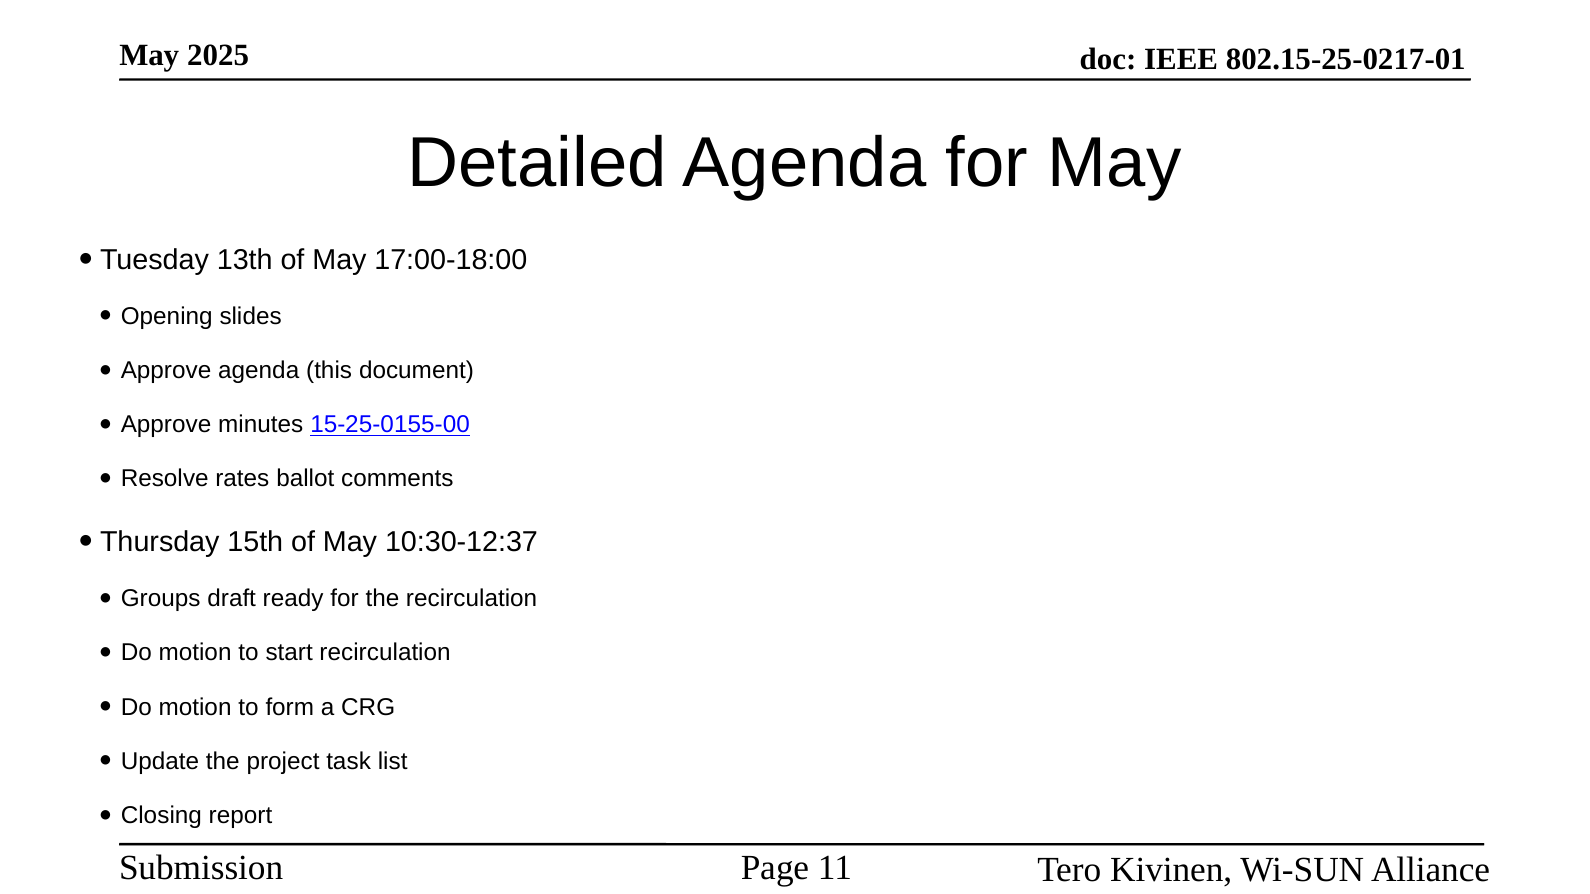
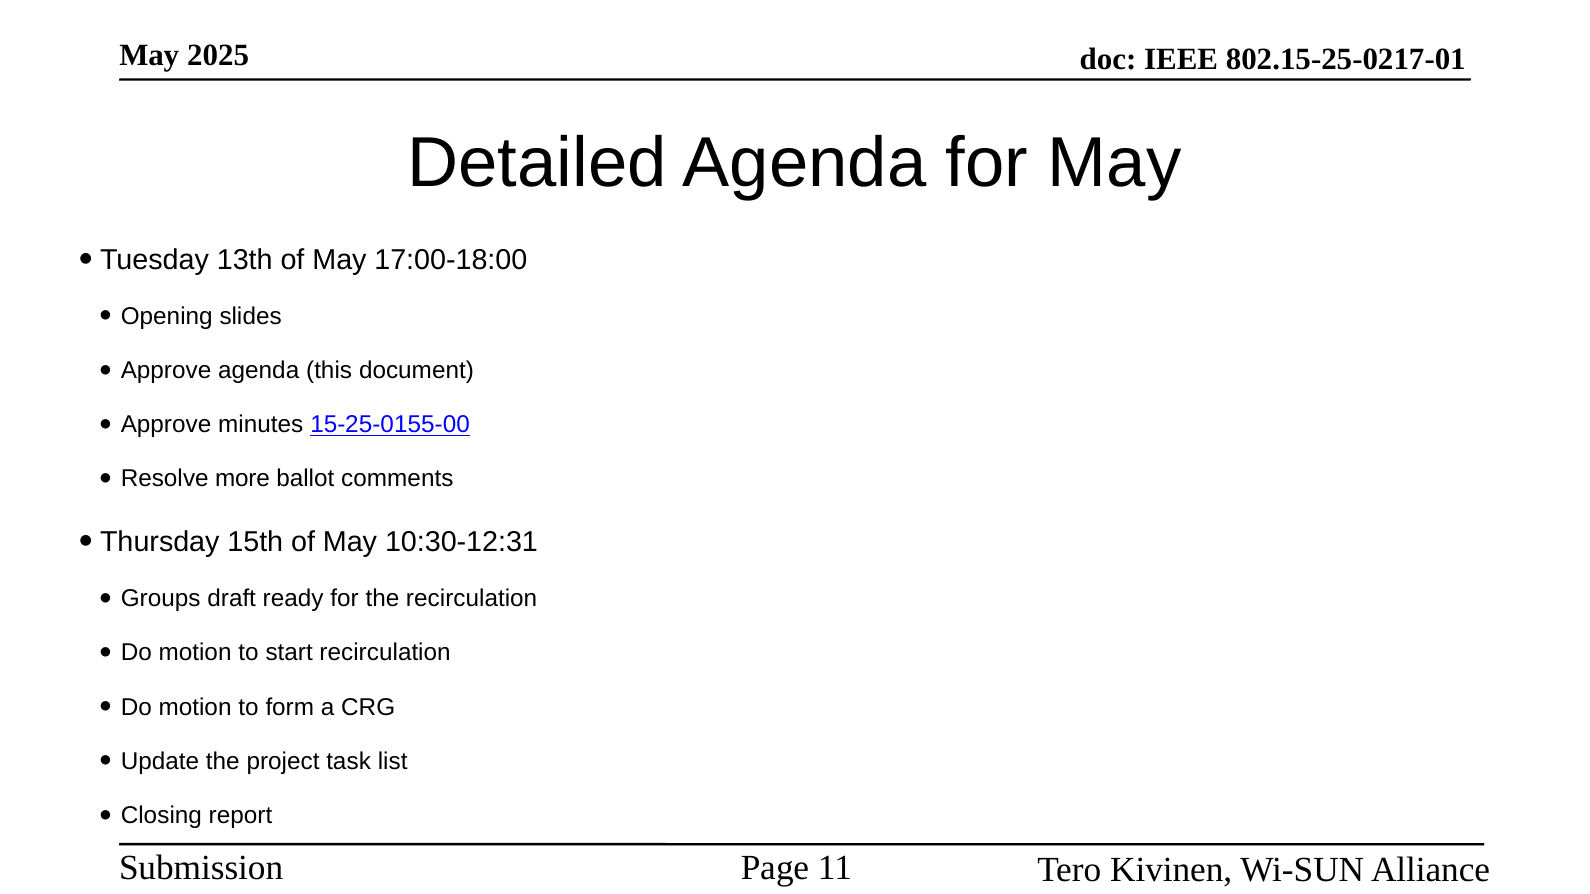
rates: rates -> more (242, 479)
10:30-12:37: 10:30-12:37 -> 10:30-12:31 (461, 542)
